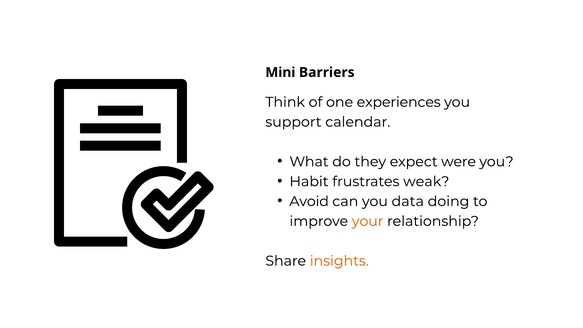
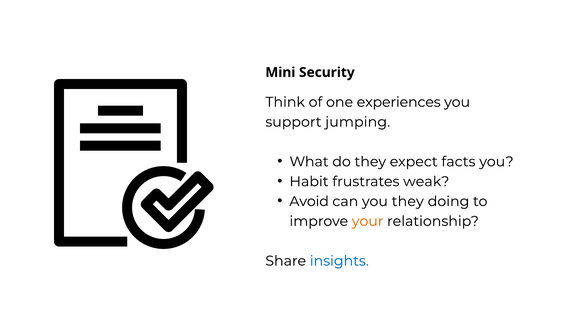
Barriers: Barriers -> Security (327, 72)
calendar: calendar -> jumping (358, 122)
were: were -> facts (458, 162)
you data: data -> they (408, 201)
insights colour: orange -> blue (339, 261)
